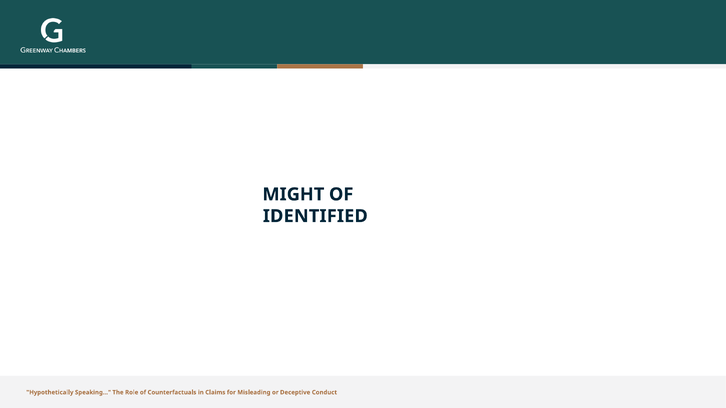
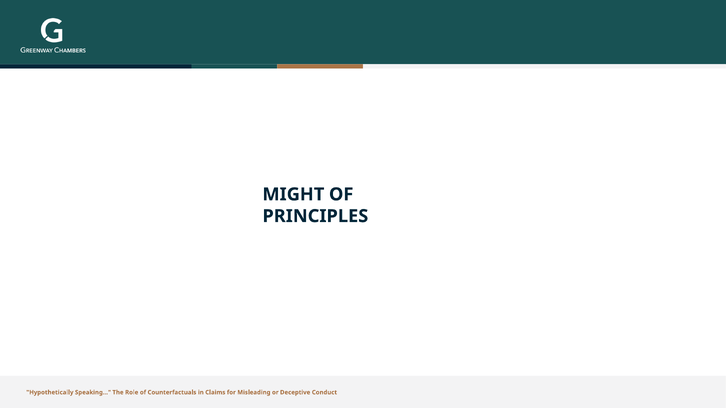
IDENTIFIED: IDENTIFIED -> PRINCIPLES (315, 216)
